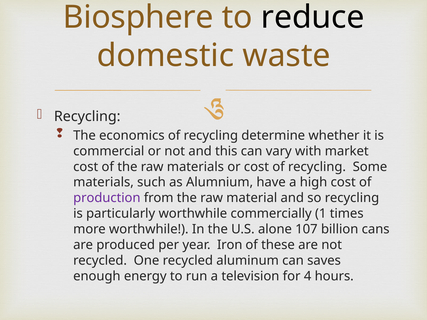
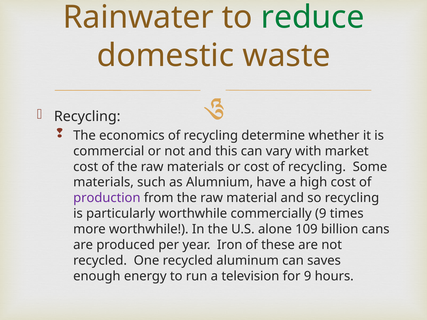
Biosphere: Biosphere -> Rainwater (138, 17)
reduce colour: black -> green (313, 17)
commercially 1: 1 -> 9 (321, 214)
107: 107 -> 109 (306, 229)
for 4: 4 -> 9 (308, 276)
